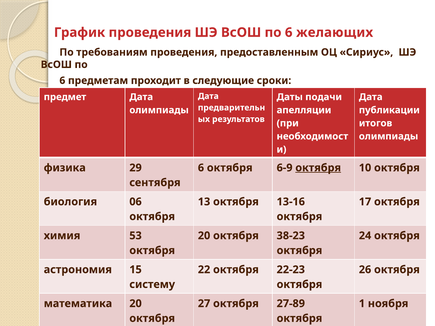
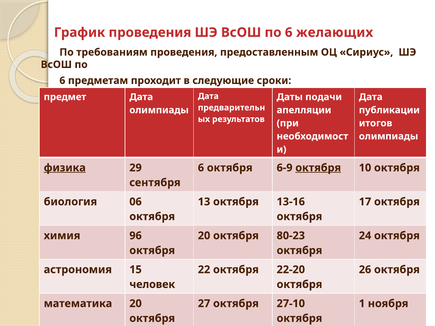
физика underline: none -> present (65, 168)
53: 53 -> 96 (136, 236)
38-23: 38-23 -> 80-23 (291, 236)
22-23: 22-23 -> 22-20 (291, 270)
систему: систему -> человек (152, 285)
27-89: 27-89 -> 27-10 (291, 304)
